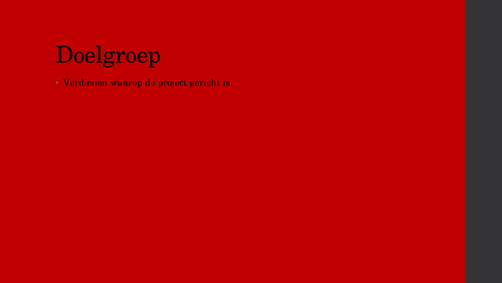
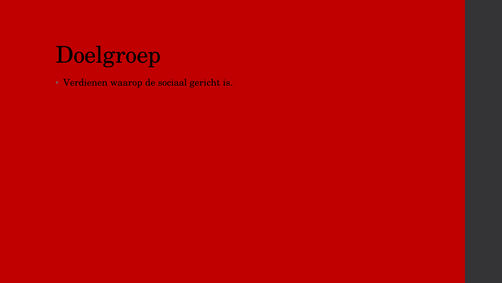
project: project -> sociaal (173, 83)
